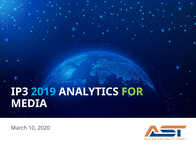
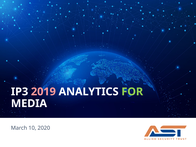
2019 colour: light blue -> pink (43, 92)
